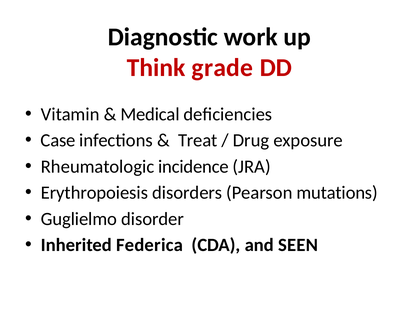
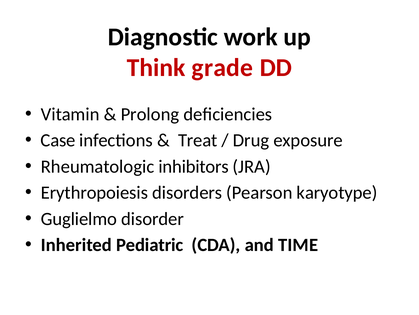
Medical: Medical -> Prolong (150, 114)
incidence: incidence -> inhibitors (194, 166)
mutations: mutations -> karyotype (337, 192)
Federica: Federica -> Pediatric (150, 244)
SEEN: SEEN -> TIME (298, 244)
